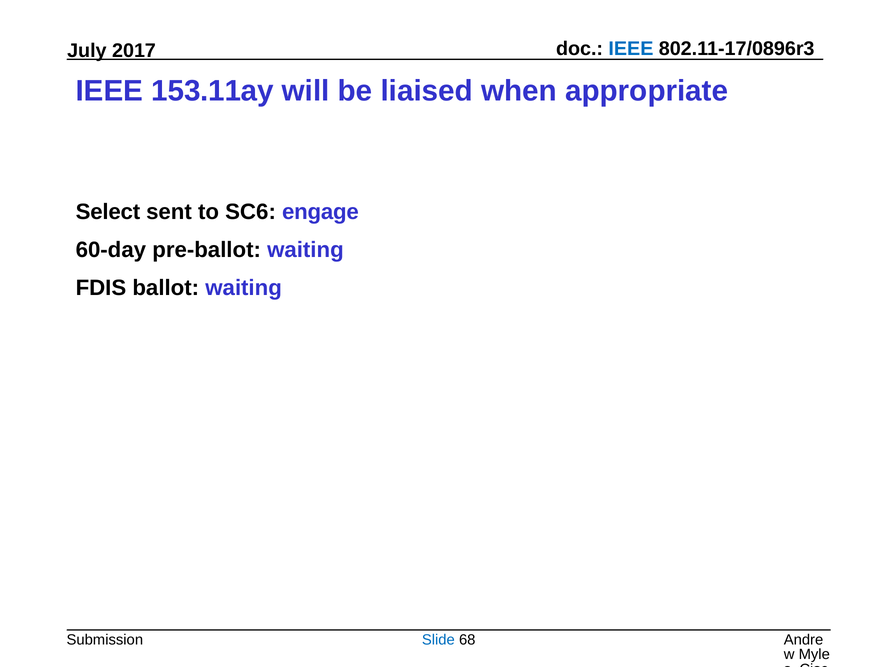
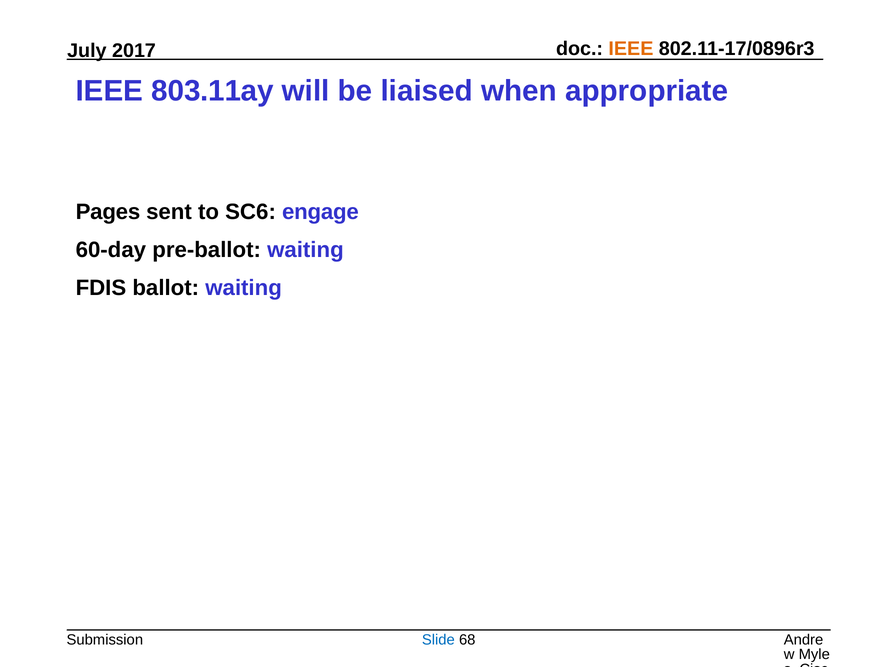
IEEE colour: blue -> orange (631, 49)
153.11ay: 153.11ay -> 803.11ay (213, 91)
Select: Select -> Pages (108, 212)
